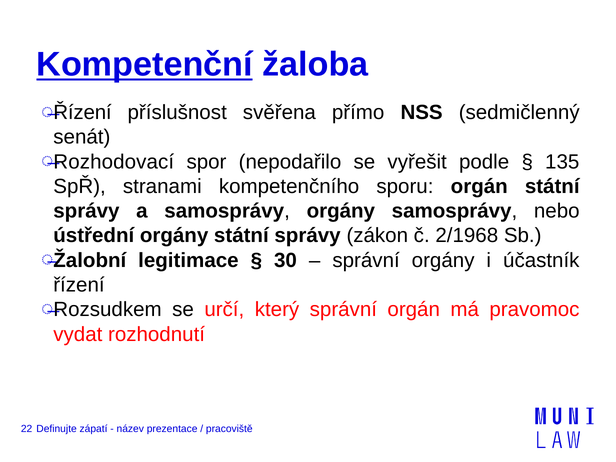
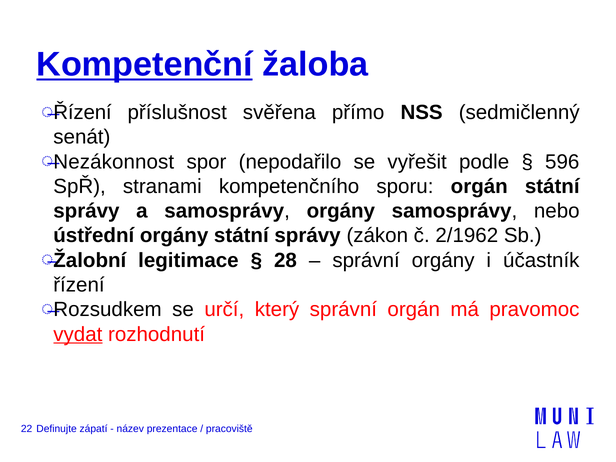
Rozhodovací: Rozhodovací -> Nezákonnost (114, 162)
135: 135 -> 596 (562, 162)
2/1968: 2/1968 -> 2/1962 (467, 236)
30: 30 -> 28 (285, 260)
vydat underline: none -> present (78, 334)
